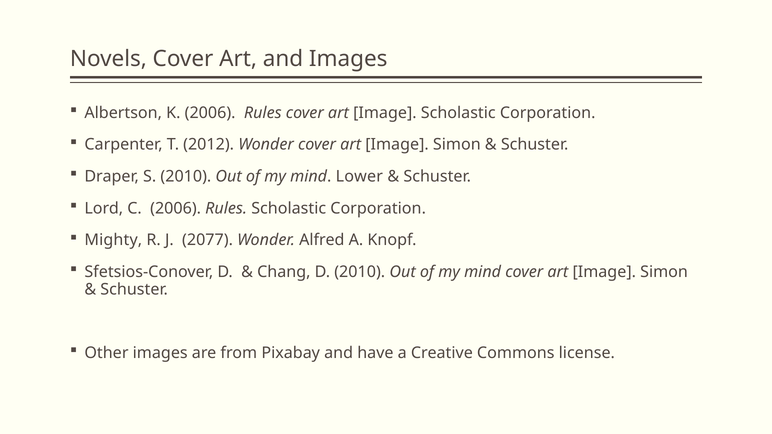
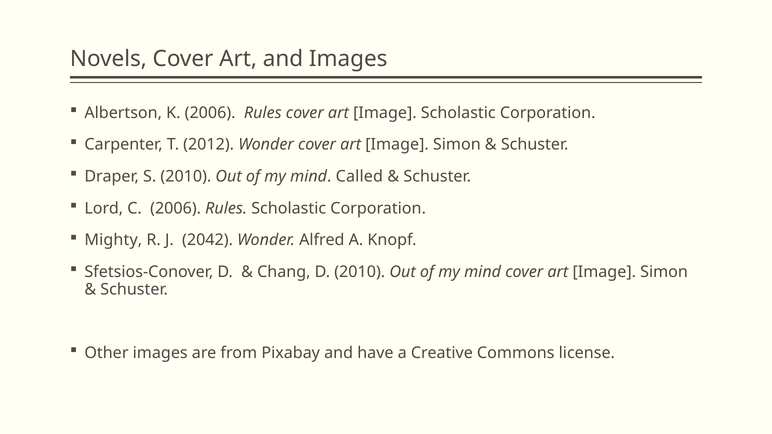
Lower: Lower -> Called (359, 177)
2077: 2077 -> 2042 (208, 240)
